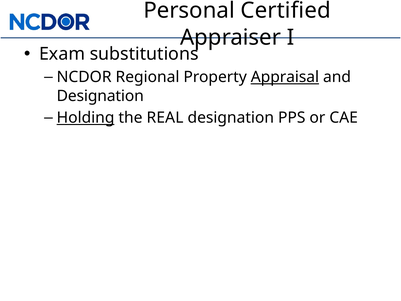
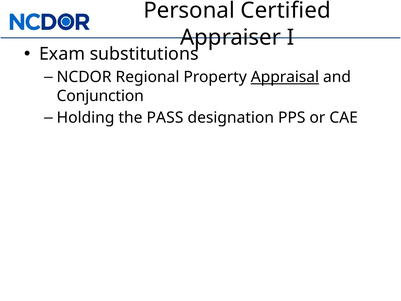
Designation: Designation -> Conjunction (100, 96)
Holding underline: present -> none (86, 118)
REAL: REAL -> PASS (165, 118)
